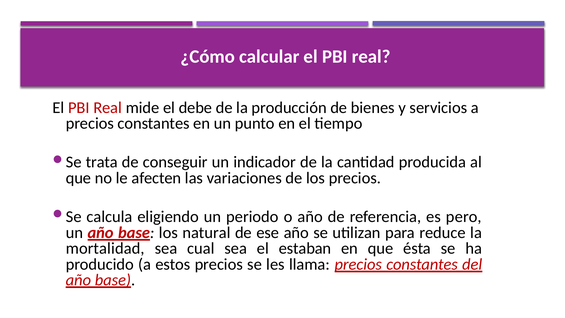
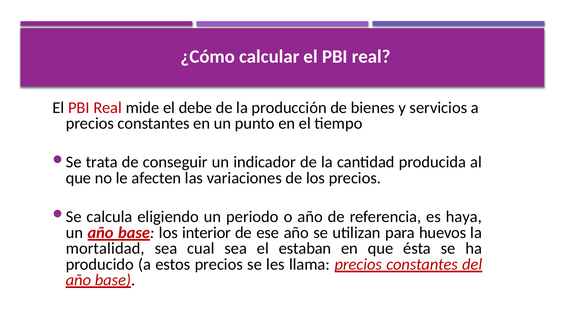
pero: pero -> haya (464, 217)
natural: natural -> interior (207, 232)
reduce: reduce -> huevos (443, 232)
